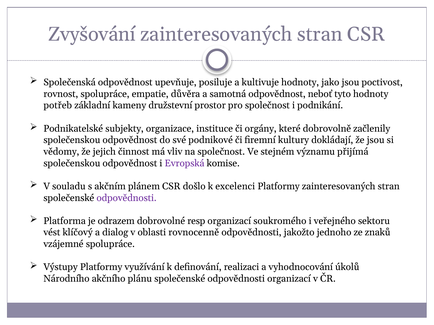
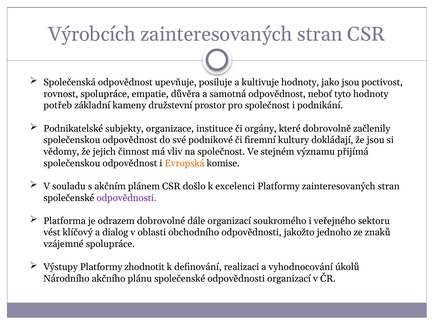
Zvyšování: Zvyšování -> Výrobcích (92, 34)
Evropská colour: purple -> orange (185, 163)
resp: resp -> dále (196, 221)
rovnocenně: rovnocenně -> obchodního (194, 233)
využívání: využívání -> zhodnotit (145, 268)
